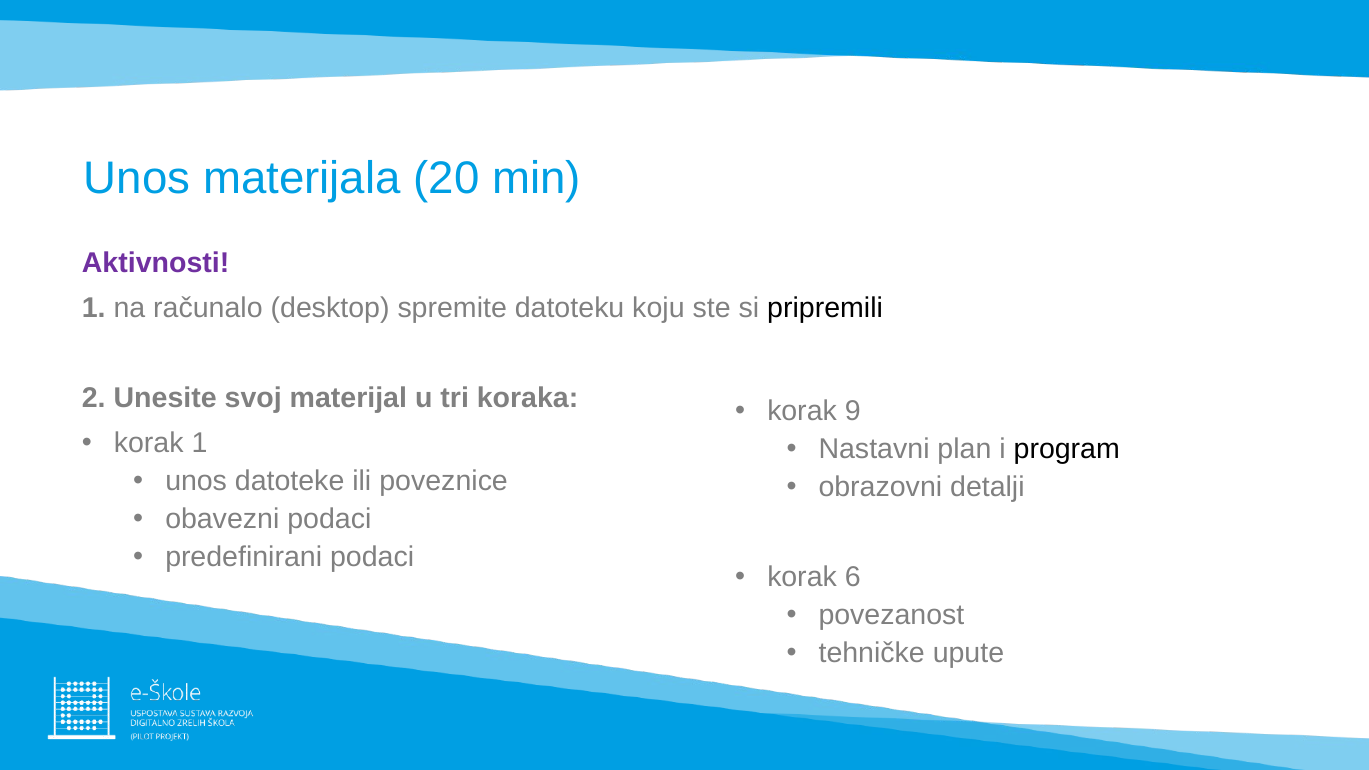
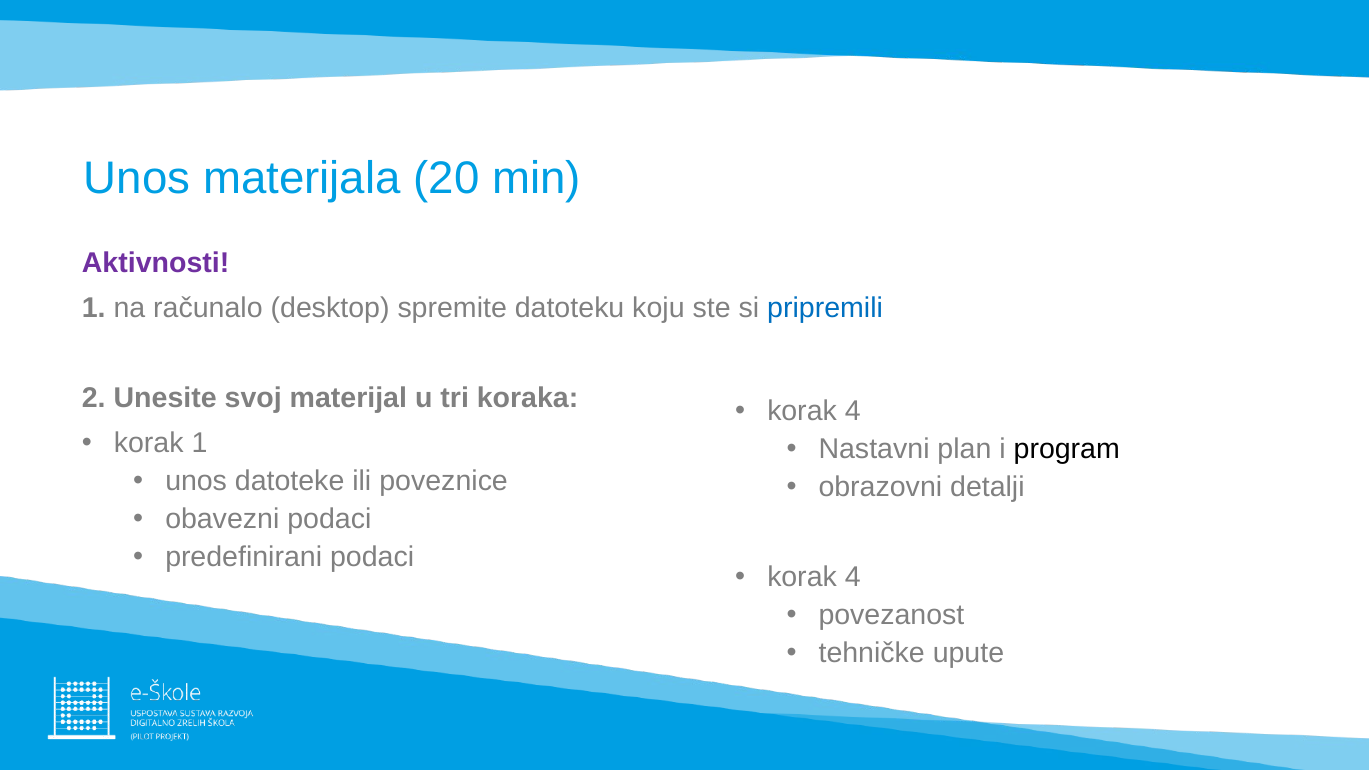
pripremili colour: black -> blue (825, 308)
9: 9 -> 4 (853, 411)
6: 6 -> 4 (853, 577)
